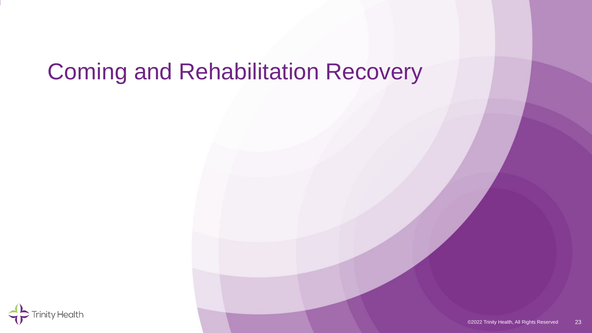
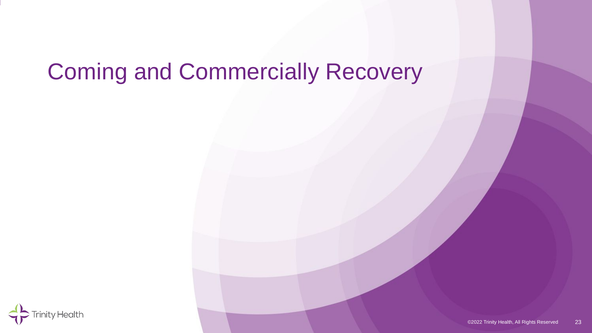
Rehabilitation: Rehabilitation -> Commercially (249, 72)
